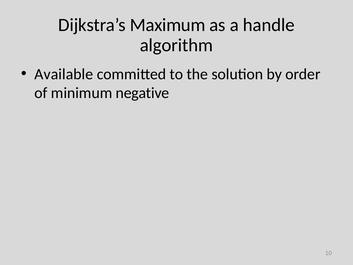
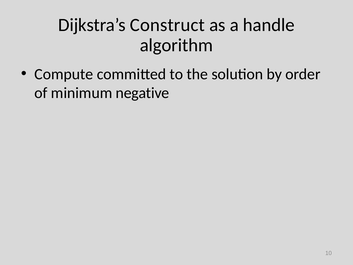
Maximum: Maximum -> Construct (167, 25)
Available: Available -> Compute (64, 74)
